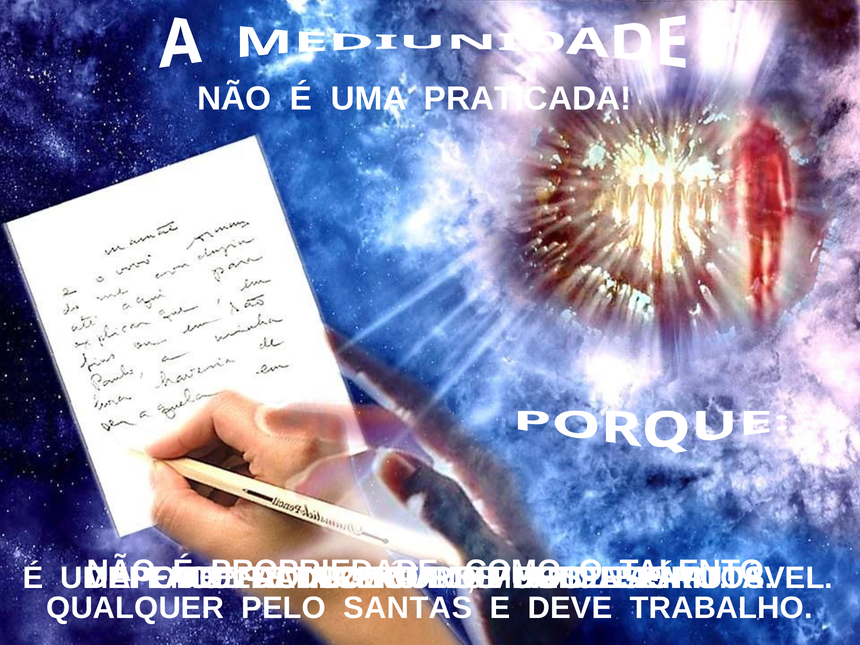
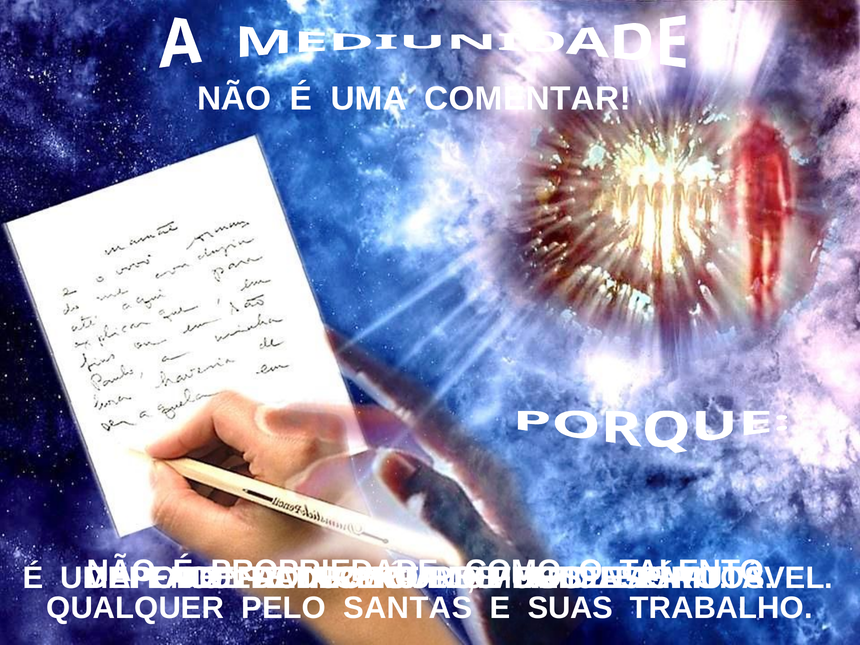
PRATICADA: PRATICADA -> COMENTAR (528, 99)
DEVE: DEVE -> SUAS (570, 608)
